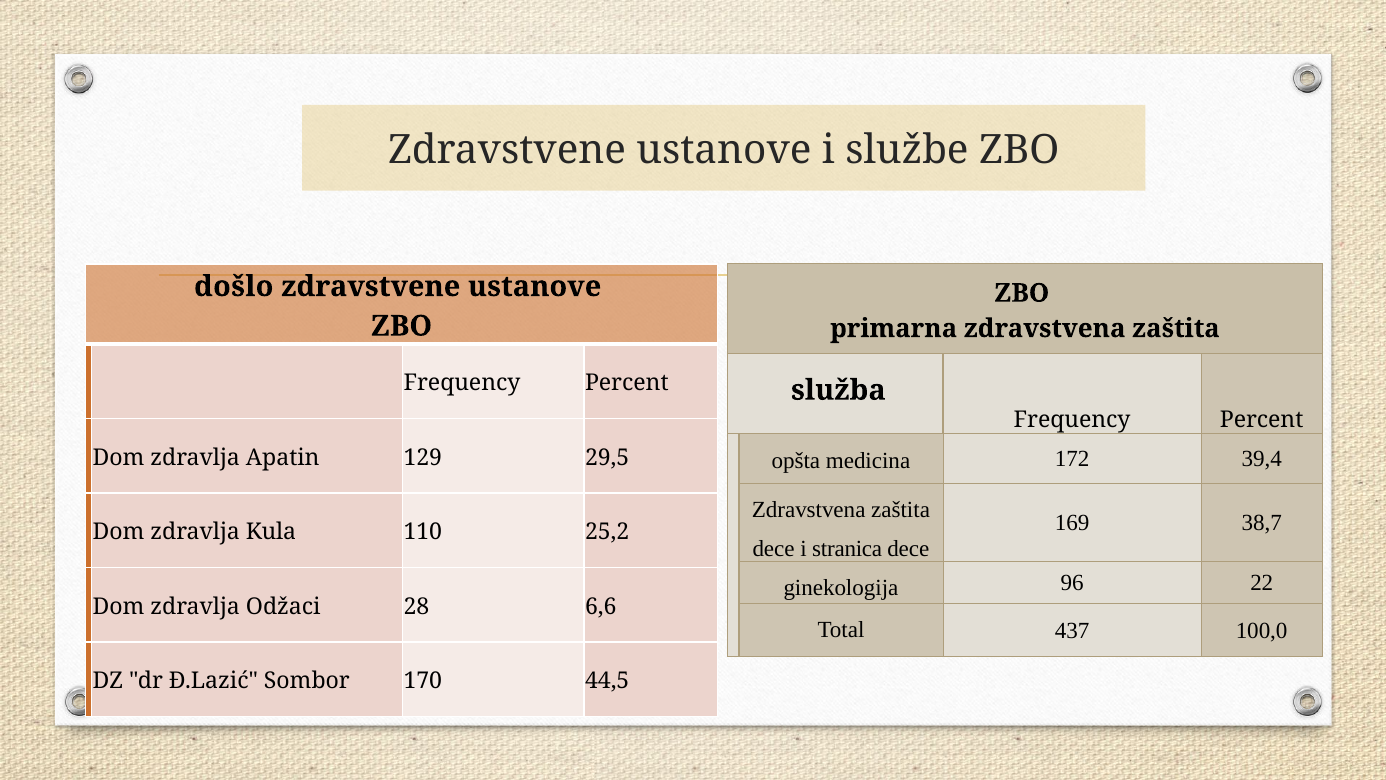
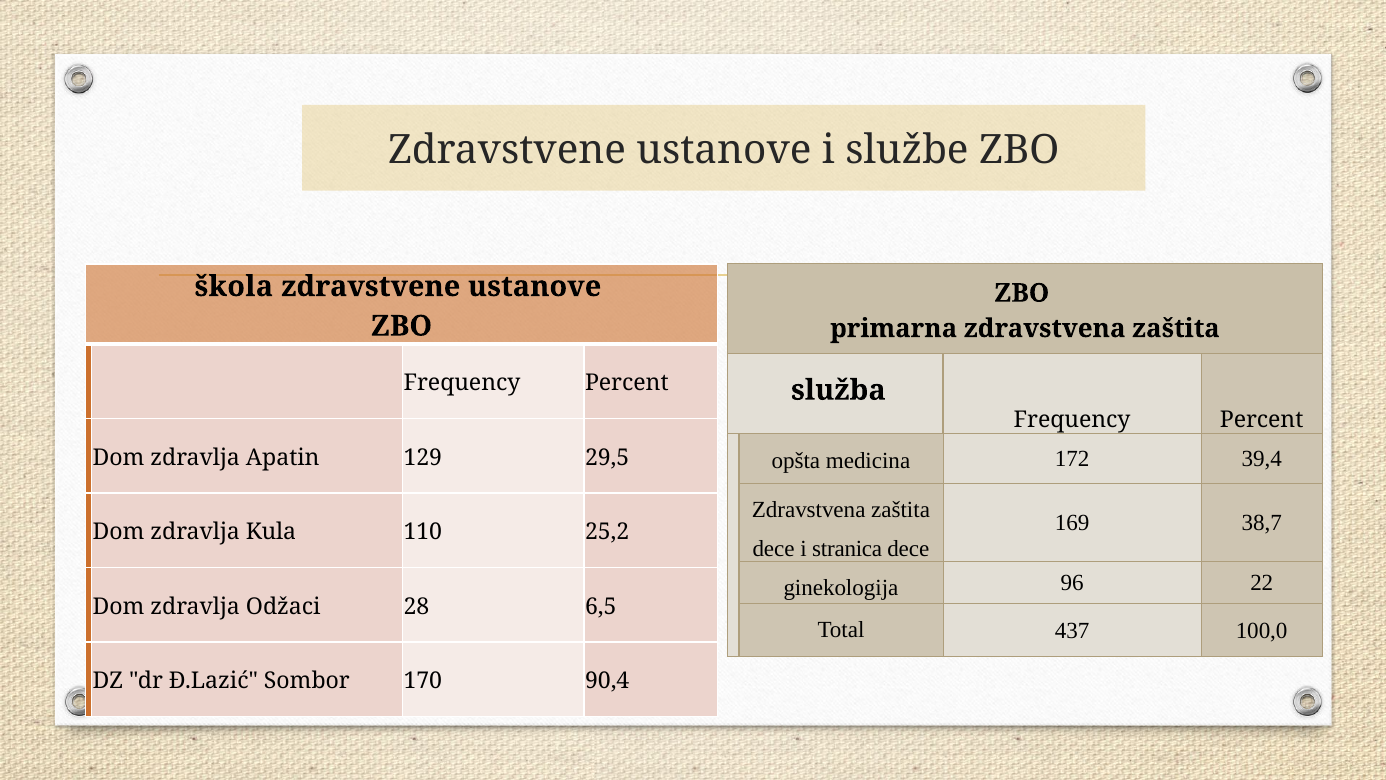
došlo: došlo -> škola (234, 286)
6,6: 6,6 -> 6,5 (601, 606)
44,5: 44,5 -> 90,4 (607, 681)
